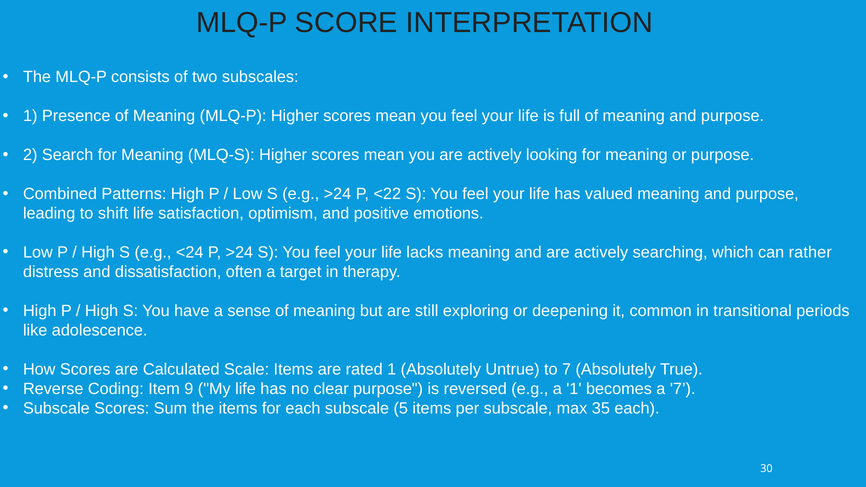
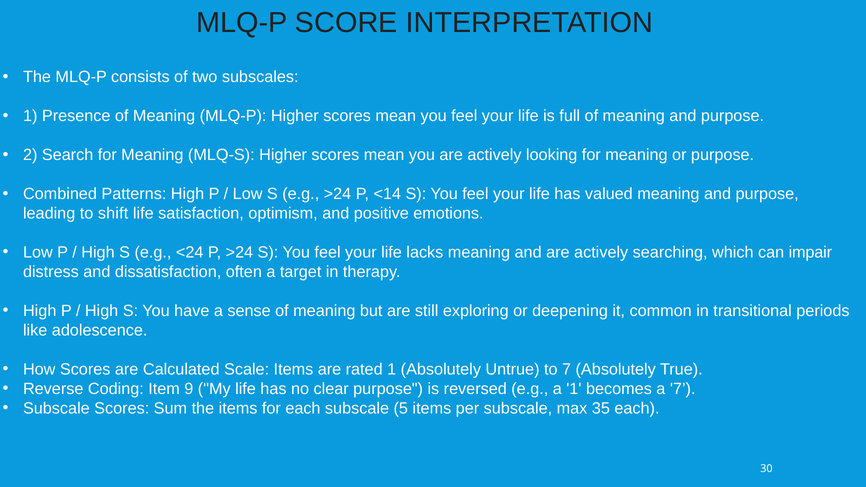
<22: <22 -> <14 (387, 194)
rather: rather -> impair (810, 253)
